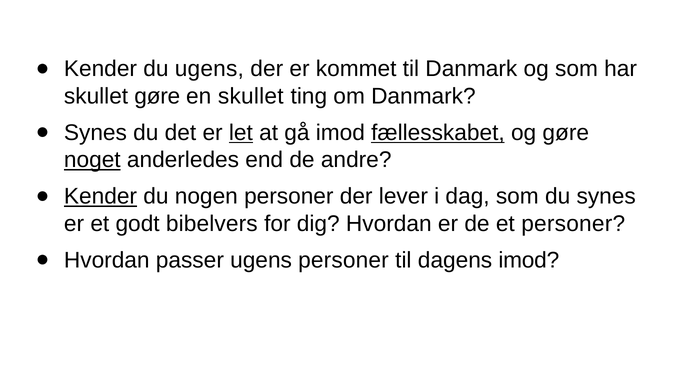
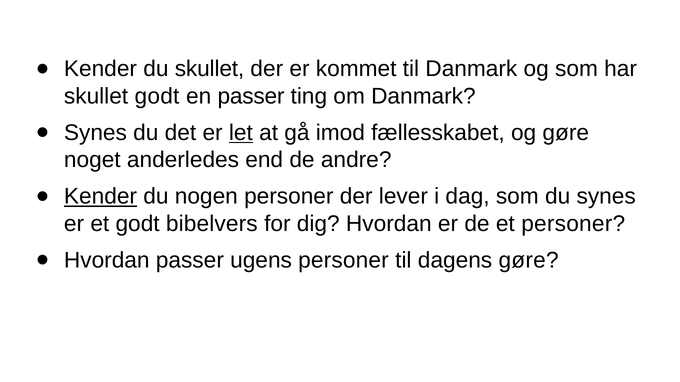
du ugens: ugens -> skullet (210, 69)
skullet gøre: gøre -> godt (157, 96)
en skullet: skullet -> passer (251, 96)
fællesskabet underline: present -> none (438, 133)
noget underline: present -> none (92, 160)
dagens imod: imod -> gøre (529, 261)
